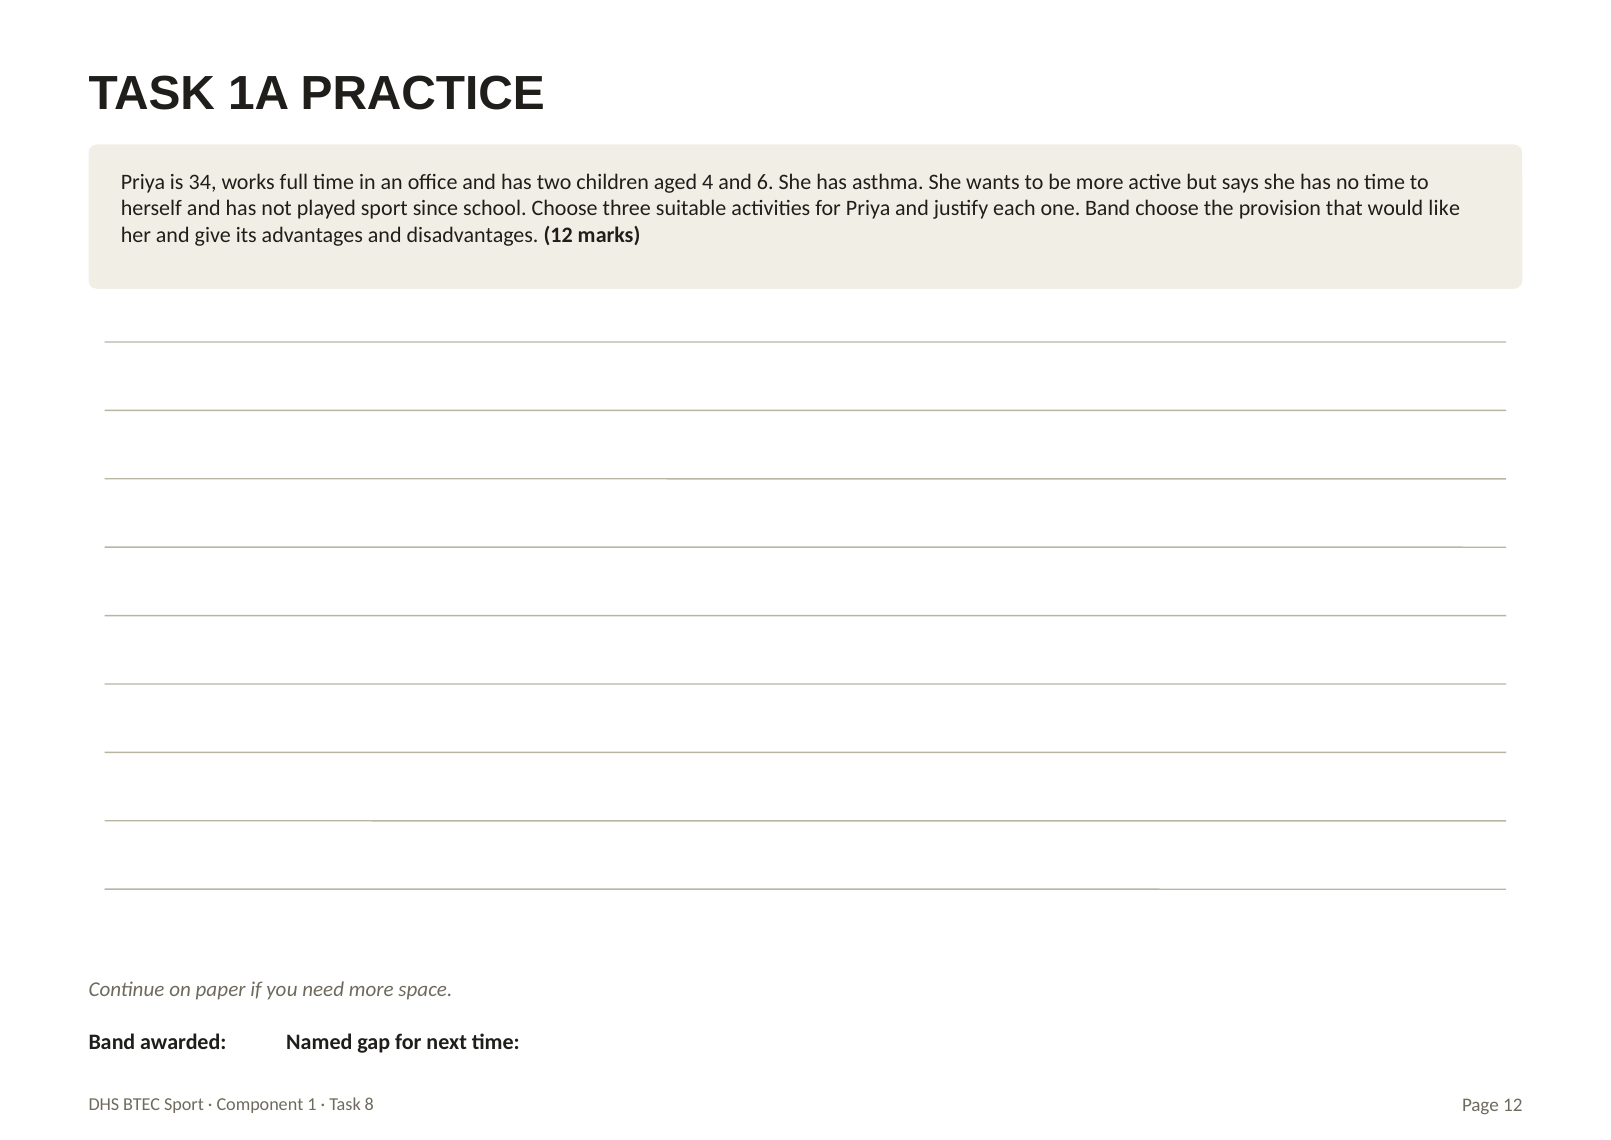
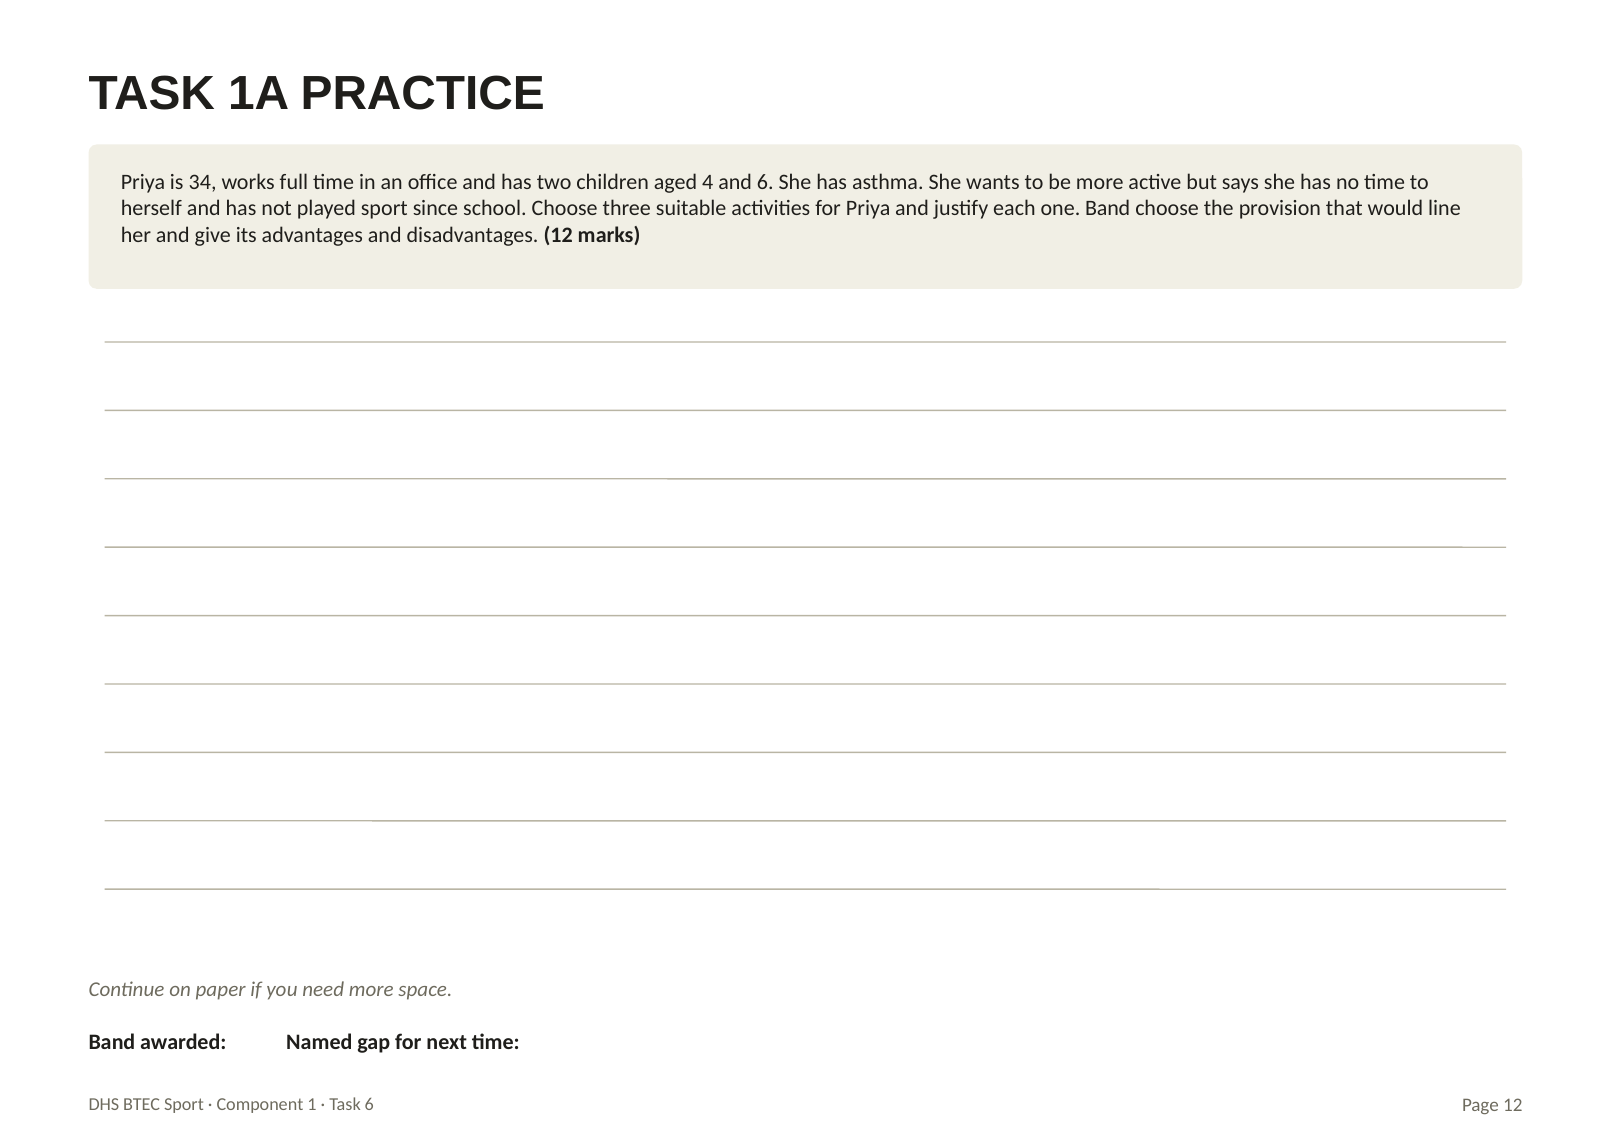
like: like -> line (1444, 208)
Task 8: 8 -> 6 (369, 1104)
